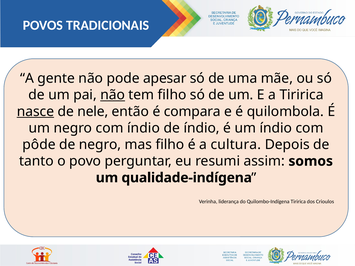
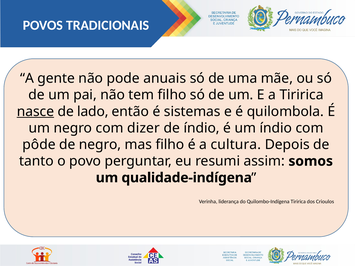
apesar: apesar -> anuais (165, 78)
não underline: present -> none (113, 95)
nele: nele -> lado (93, 112)
compara: compara -> sistemas (192, 112)
com índio: índio -> dizer (144, 128)
